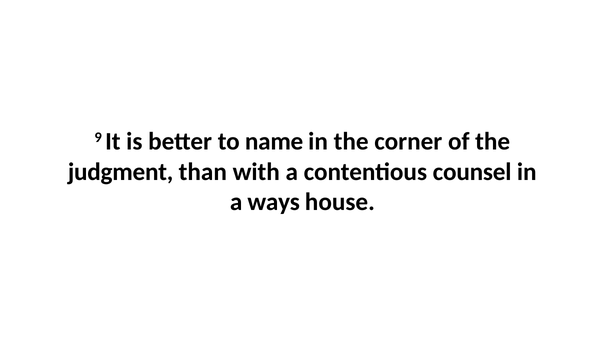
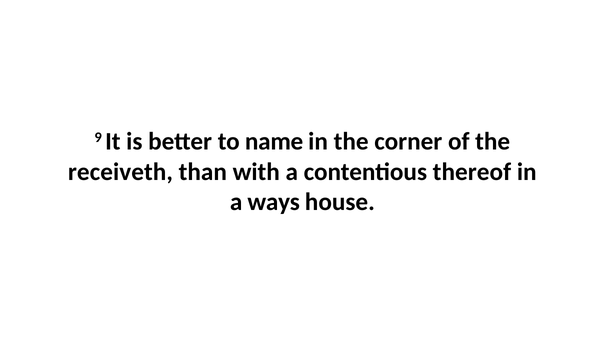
judgment: judgment -> receiveth (120, 172)
counsel: counsel -> thereof (472, 172)
